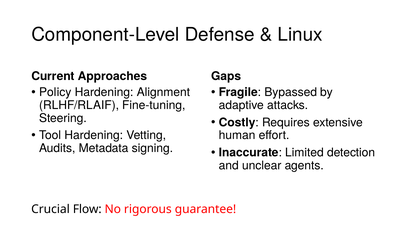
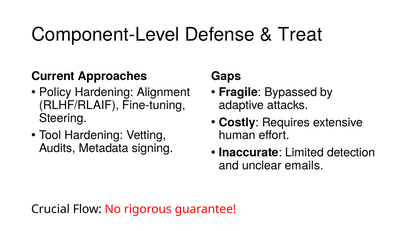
Linux: Linux -> Treat (300, 35)
agents: agents -> emails (304, 166)
